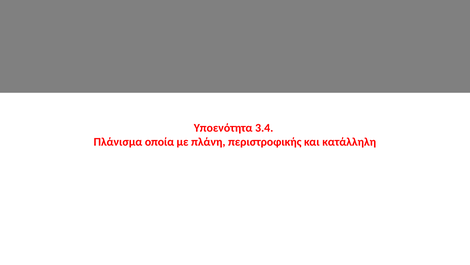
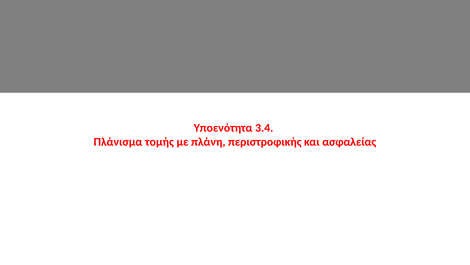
οποία: οποία -> τομής (159, 142)
κατάλληλη: κατάλληλη -> ασφαλείας (349, 142)
